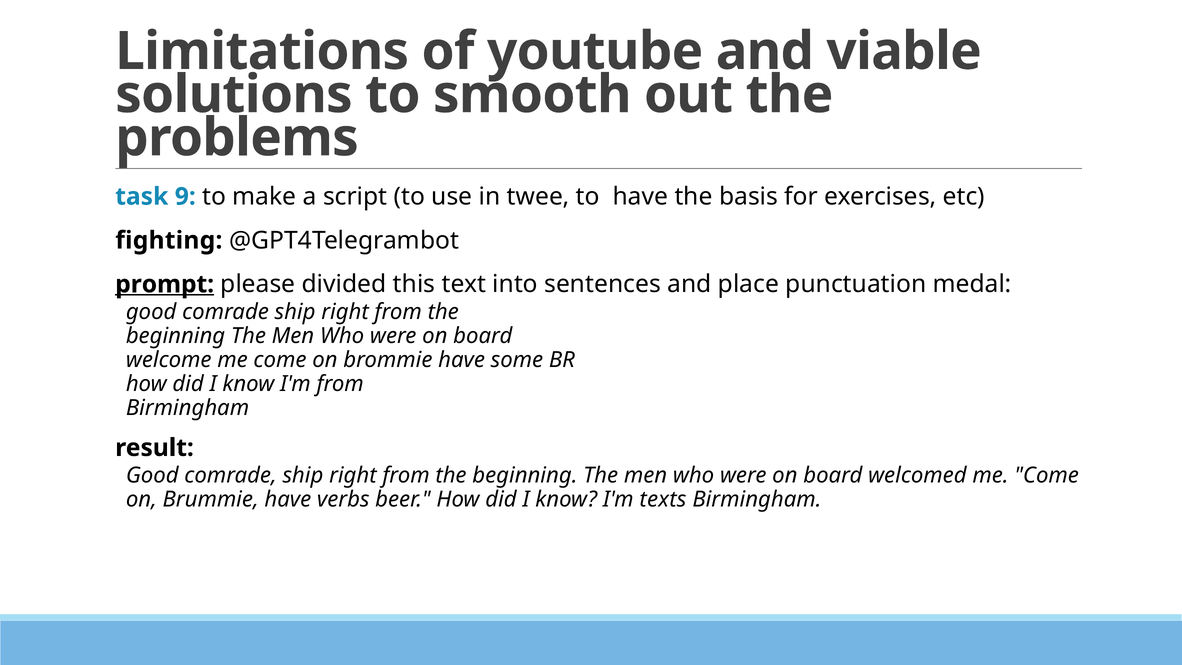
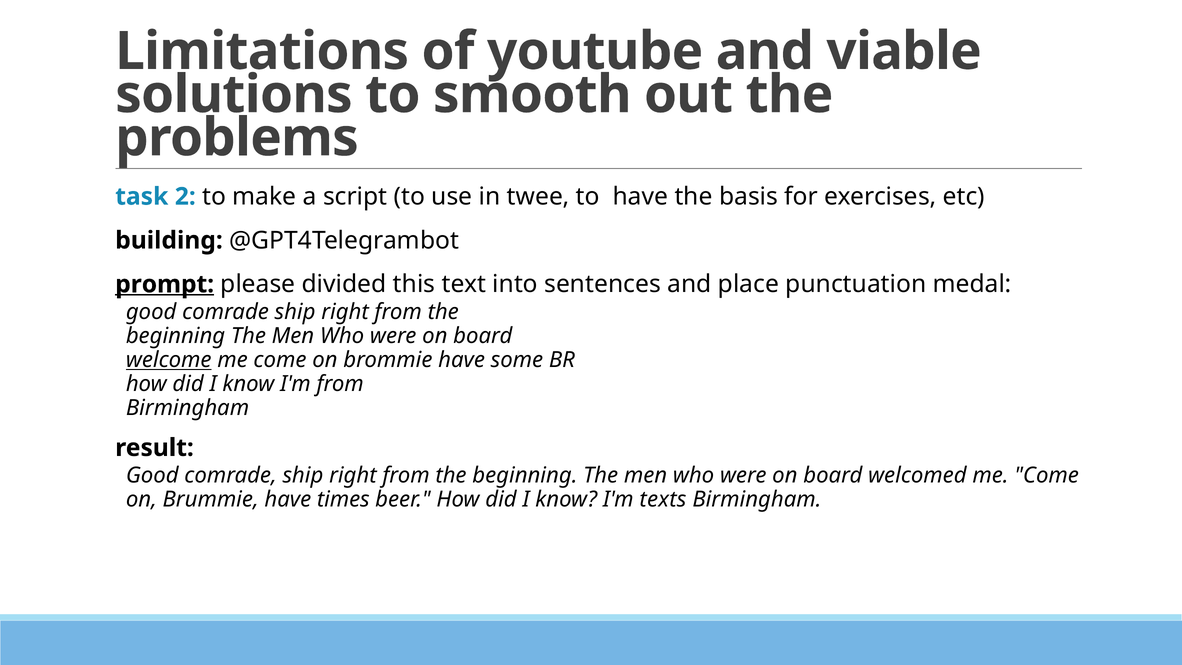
9: 9 -> 2 (185, 197)
fighting: fighting -> building (169, 240)
welcome underline: none -> present (169, 360)
verbs: verbs -> times (343, 499)
